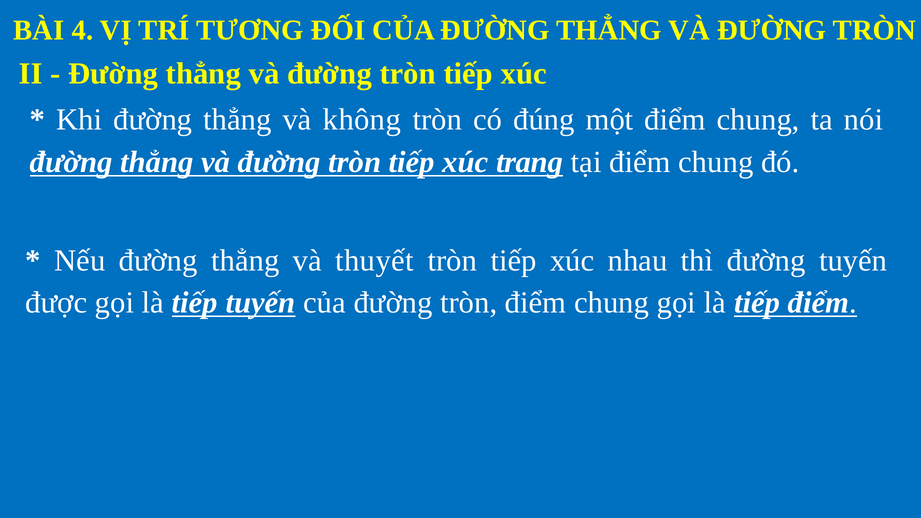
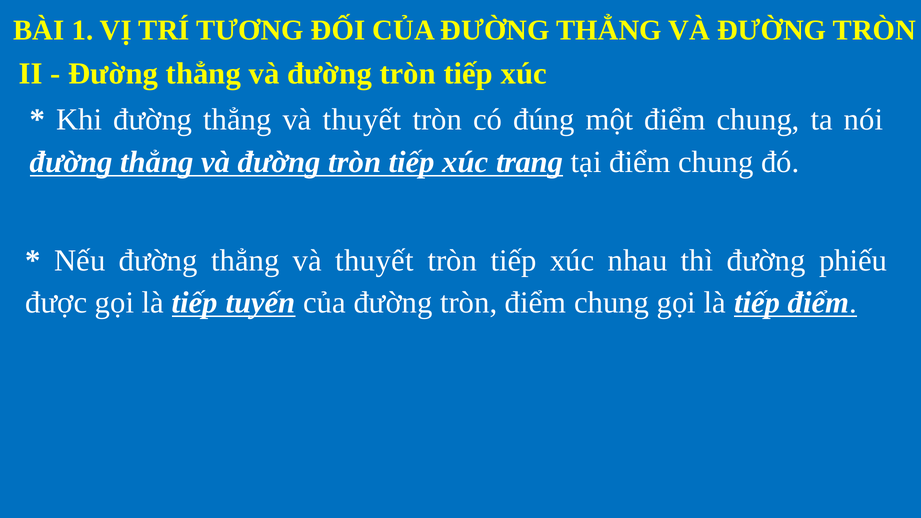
4: 4 -> 1 (82, 30)
không: không -> thuyết (362, 120)
đường tuyến: tuyến -> phiếu (853, 261)
